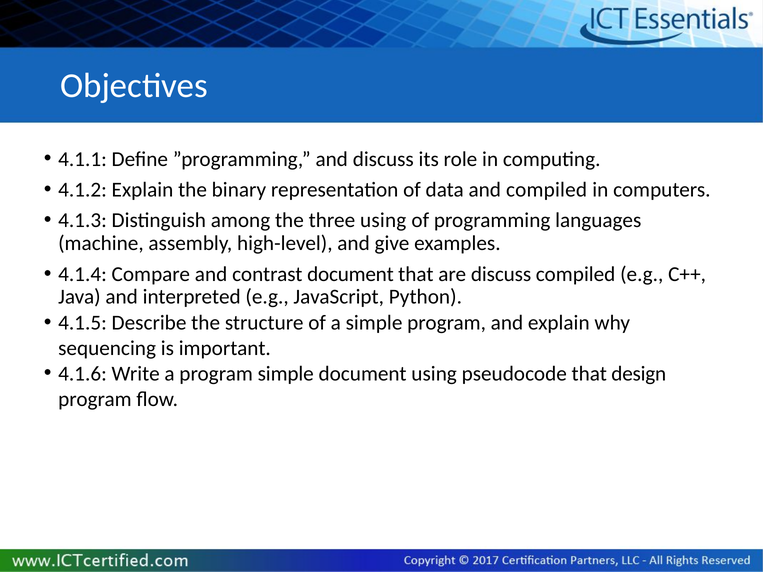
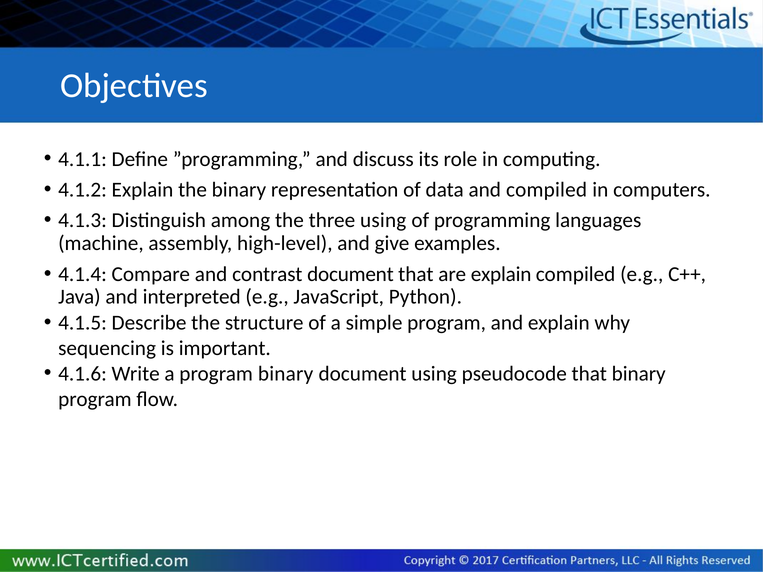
are discuss: discuss -> explain (501, 274)
program simple: simple -> binary (286, 374)
that design: design -> binary (639, 374)
